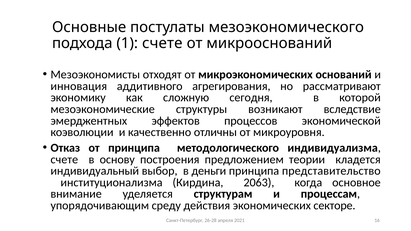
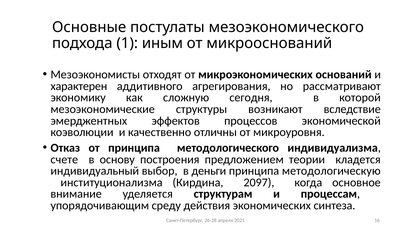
1 счете: счете -> иным (162, 43)
инновация: инновация -> характерен (79, 86)
представительство: представительство -> методологическую (331, 171)
2063: 2063 -> 2097 (259, 183)
секторе: секторе -> синтеза (334, 206)
